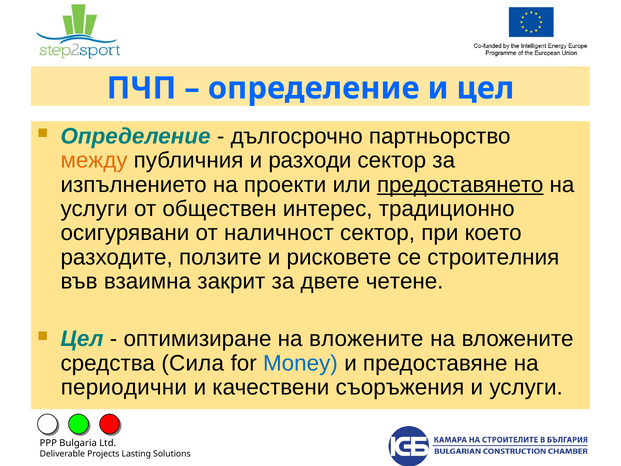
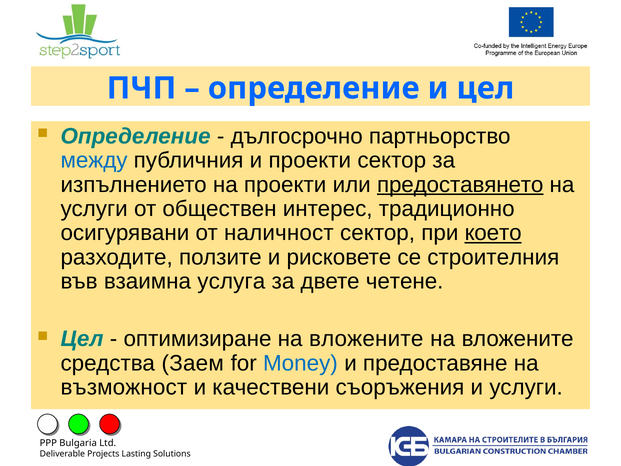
между colour: orange -> blue (94, 160)
и разходи: разходи -> проекти (310, 160)
което underline: none -> present (493, 233)
закрит: закрит -> услуга (231, 281)
Сила: Сила -> Заем (193, 363)
периодични: периодични -> възможност (124, 387)
